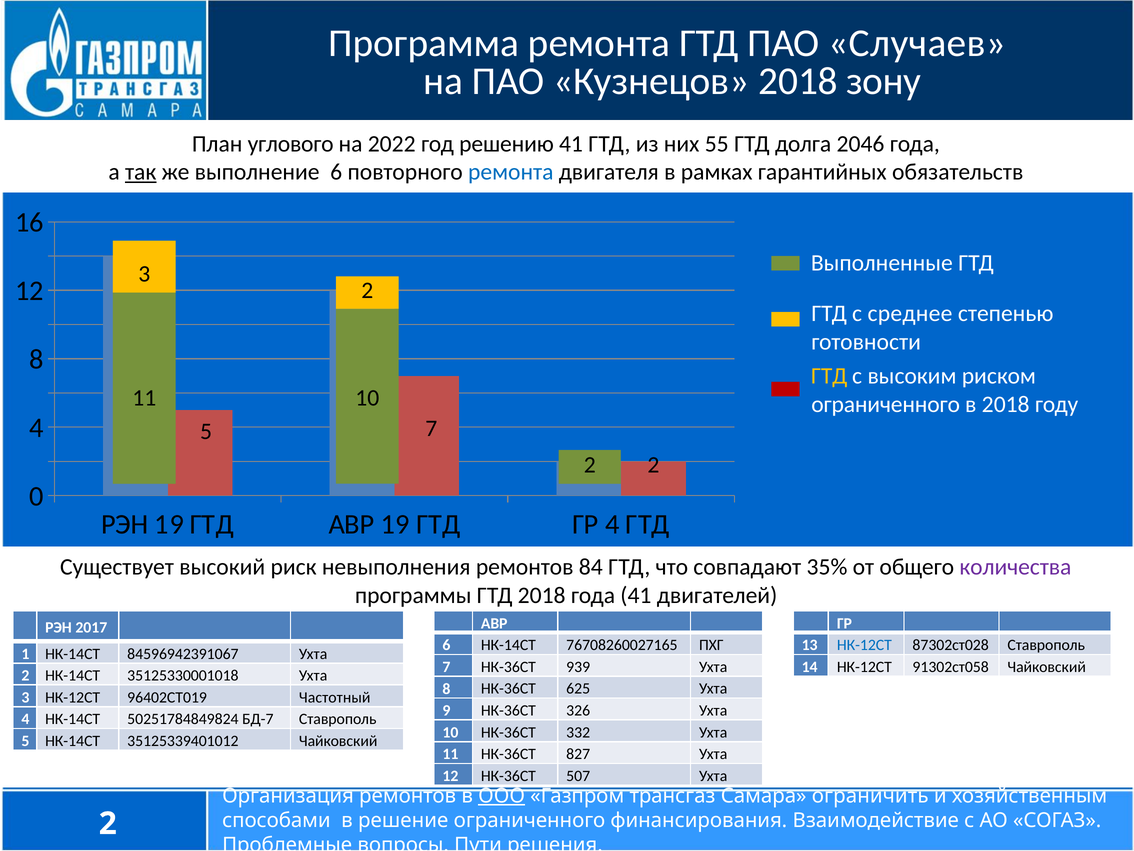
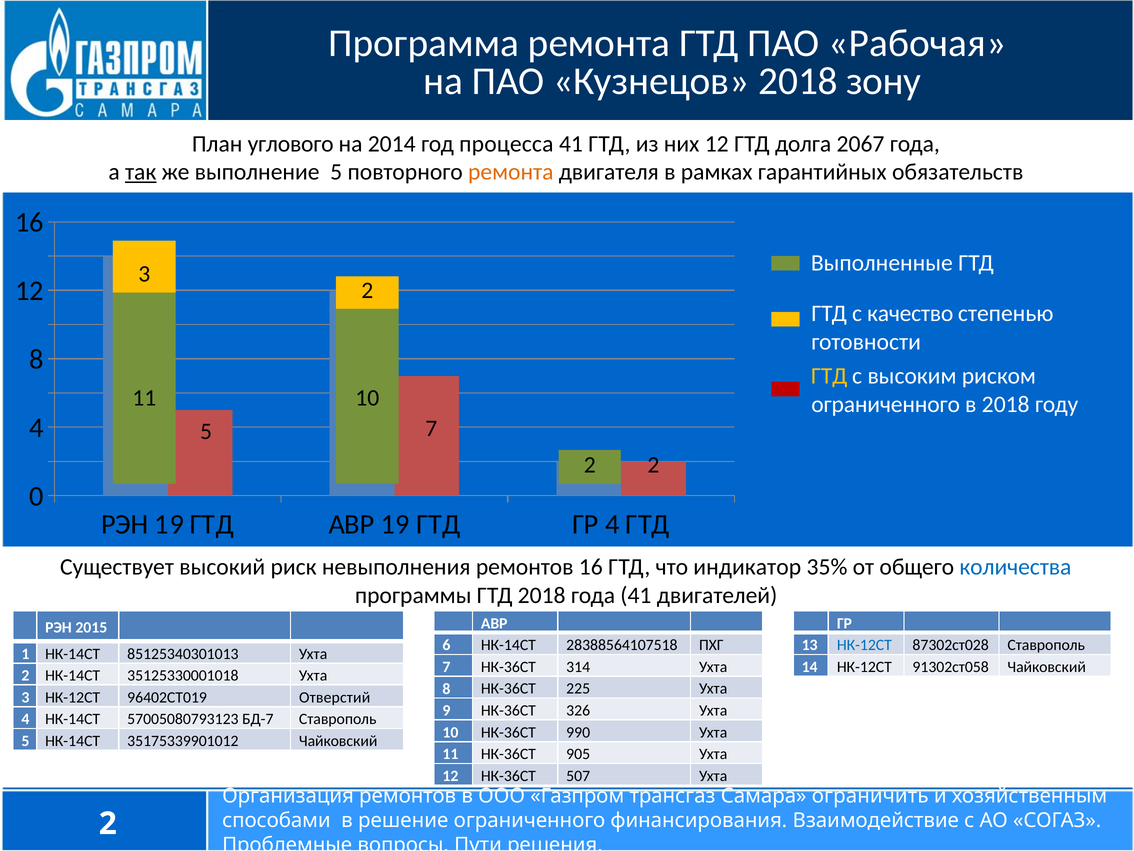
Случаев: Случаев -> Рабочая (917, 43)
2022: 2022 -> 2014 (392, 144)
решению: решению -> процесса (506, 144)
них 55: 55 -> 12 (717, 144)
2046: 2046 -> 2067 (861, 144)
выполнение 6: 6 -> 5 (336, 172)
ремонта colour: blue -> orange (511, 172)
среднее: среднее -> качество (910, 313)
ремонтов 84: 84 -> 16 (591, 567)
совпадают: совпадают -> индикатор (747, 567)
количества colour: purple -> blue (1015, 567)
2017: 2017 -> 2015 (91, 627)
76708260027165: 76708260027165 -> 28388564107518 (622, 645)
84596942391067: 84596942391067 -> 85125340301013 (183, 653)
939: 939 -> 314 (578, 667)
625: 625 -> 225 (578, 688)
Частотный: Частотный -> Отверстий (335, 697)
50251784849824: 50251784849824 -> 57005080793123 (183, 719)
332: 332 -> 990 (578, 732)
35125339401012: 35125339401012 -> 35175339901012 (183, 741)
827: 827 -> 905 (578, 754)
ООО underline: present -> none (502, 795)
